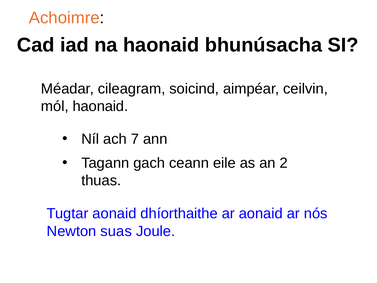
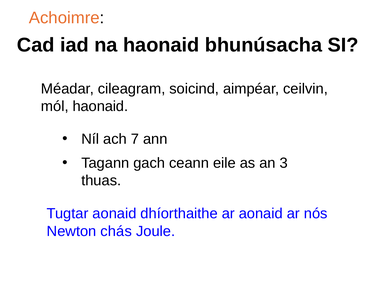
2: 2 -> 3 (284, 163)
suas: suas -> chás (116, 231)
